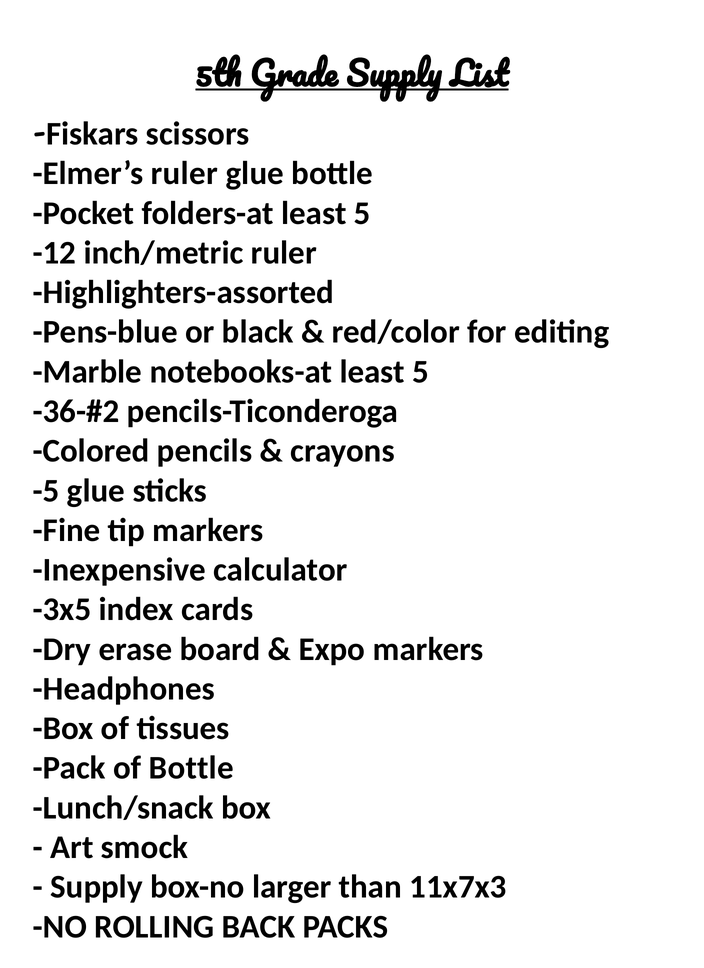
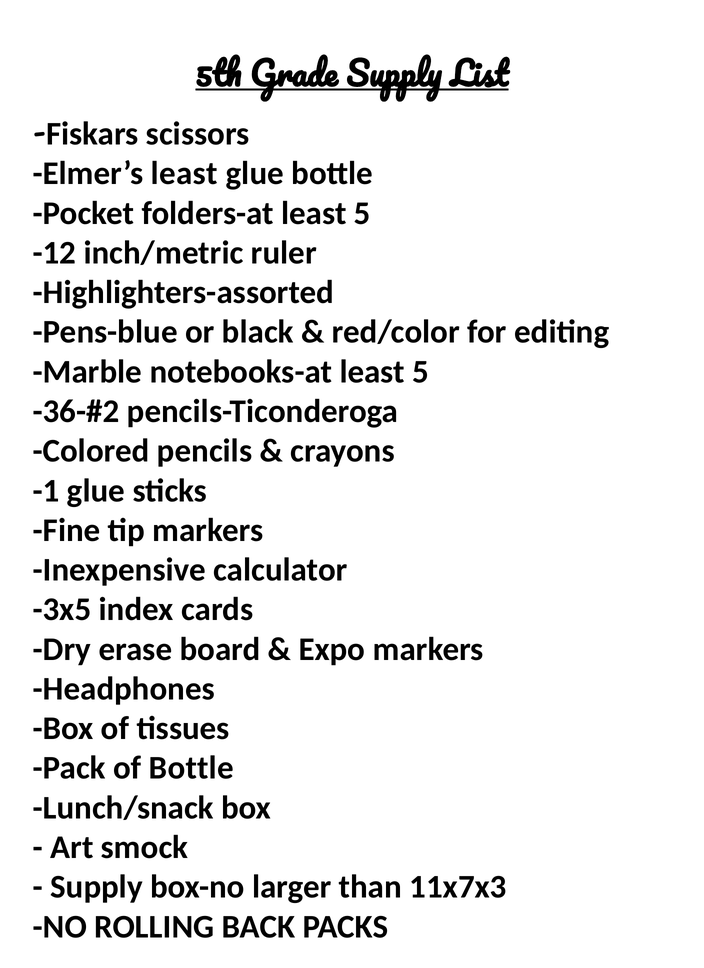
Elmer’s ruler: ruler -> least (184, 174)
-5: -5 -> -1 (46, 491)
